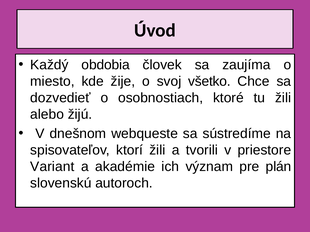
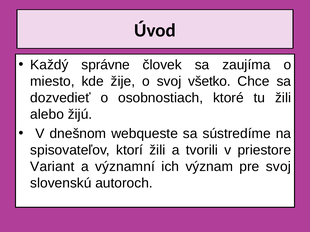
obdobia: obdobia -> správne (106, 65)
akadémie: akadémie -> významní (125, 167)
pre plán: plán -> svoj (278, 167)
